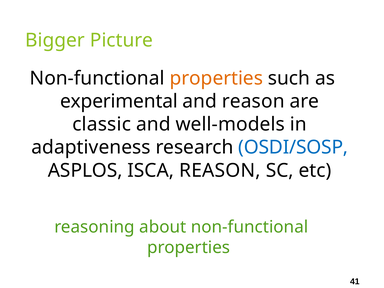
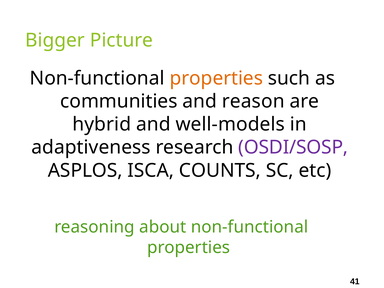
experimental: experimental -> communities (119, 101)
classic: classic -> hybrid (102, 124)
OSDI/SOSP colour: blue -> purple (293, 147)
ISCA REASON: REASON -> COUNTS (220, 170)
